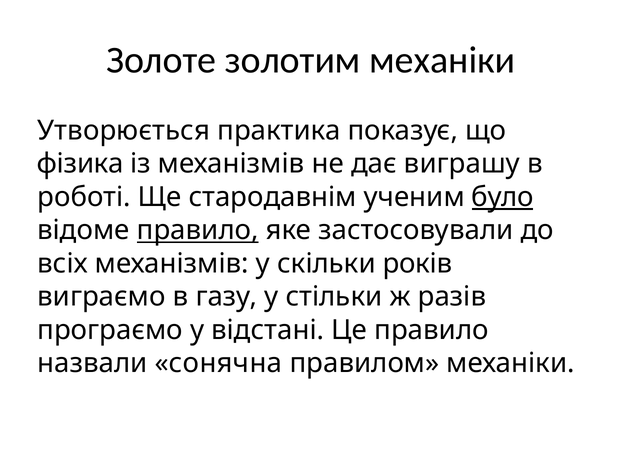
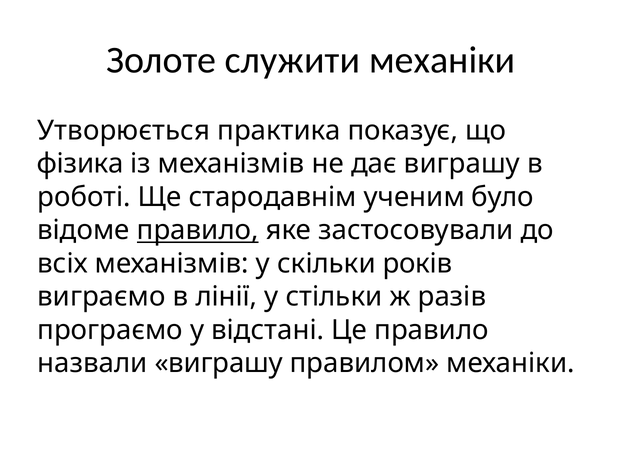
золотим: золотим -> служити (292, 60)
було underline: present -> none (503, 197)
газу: газу -> лінії (226, 296)
назвали сонячна: сонячна -> виграшу (219, 363)
